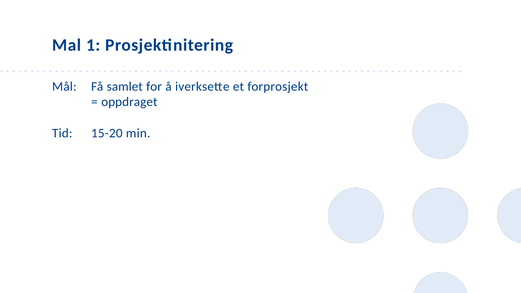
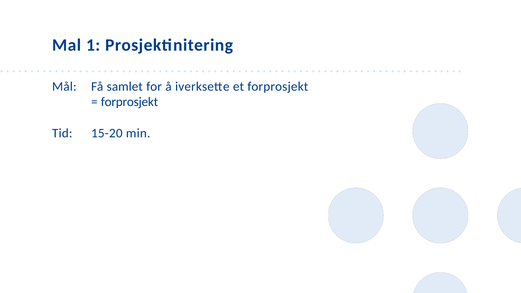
oppdraget: oppdraget -> forprosjekt (129, 102)
